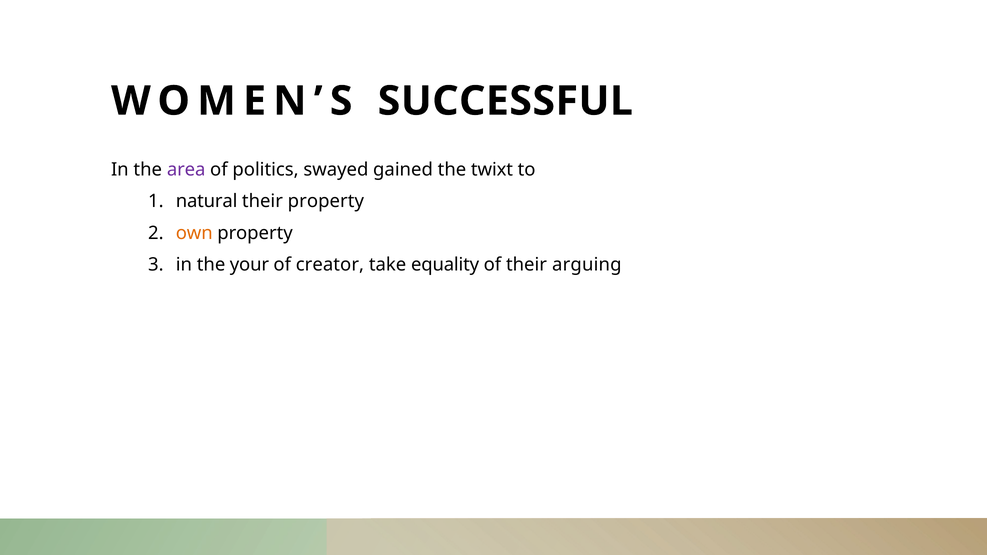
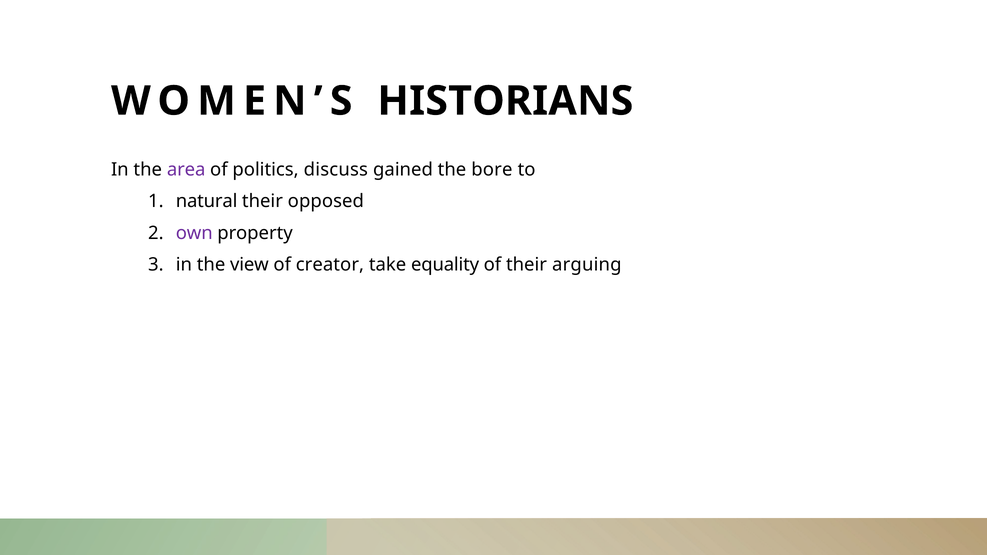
SUCCESSFUL: SUCCESSFUL -> HISTORIANS (505, 101)
swayed: swayed -> discuss (336, 170)
twixt: twixt -> bore (492, 170)
their property: property -> opposed (326, 201)
own colour: orange -> purple (194, 233)
your: your -> view (249, 265)
